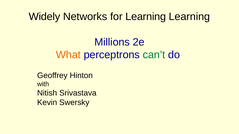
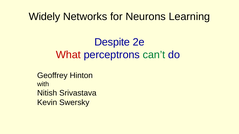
for Learning: Learning -> Neurons (146, 17)
Millions: Millions -> Despite (112, 42)
What colour: orange -> red (68, 55)
